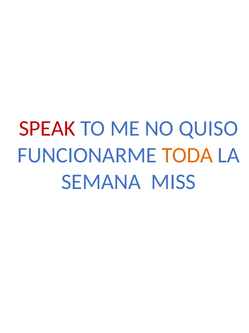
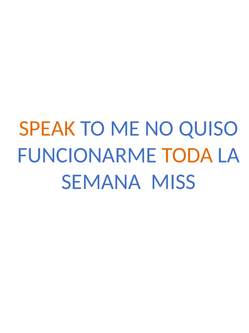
SPEAK colour: red -> orange (47, 128)
